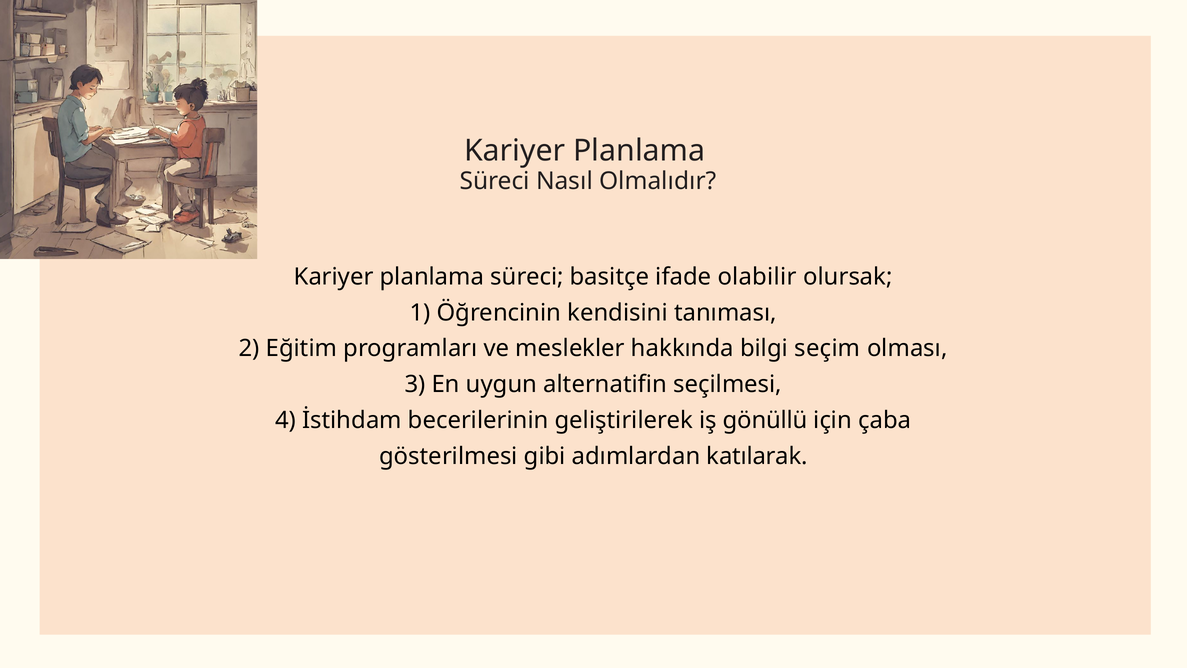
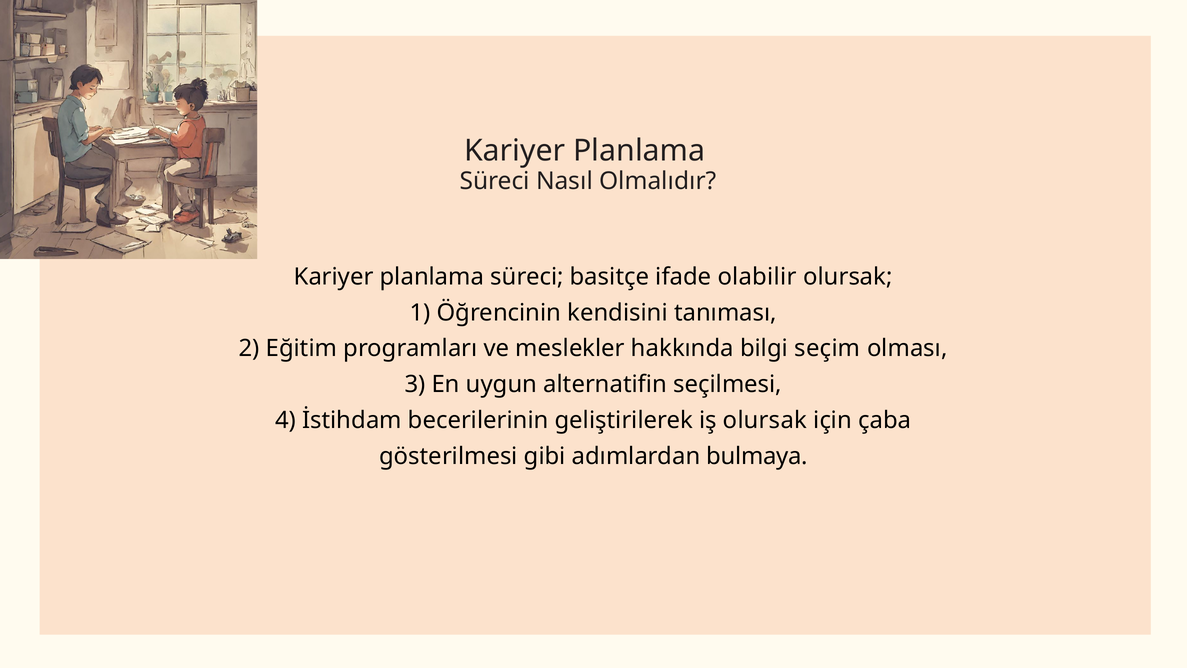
iş gönüllü: gönüllü -> olursak (765, 420)
katılarak: katılarak -> bulmaya (757, 456)
